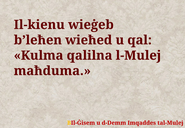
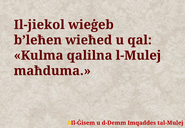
Il-kienu: Il-kienu -> Il-jiekol (39, 25)
